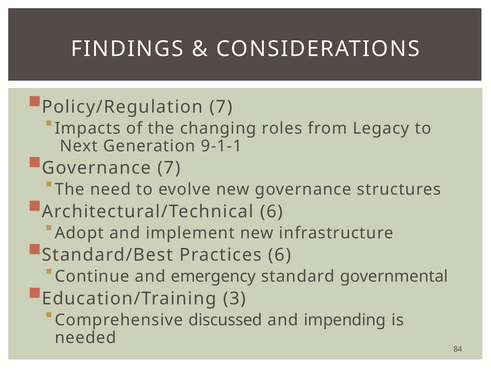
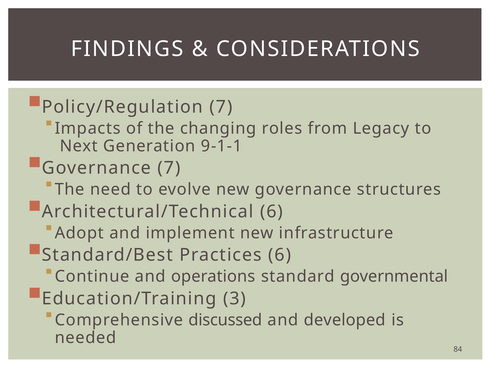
emergency: emergency -> operations (213, 276)
impending: impending -> developed (345, 319)
